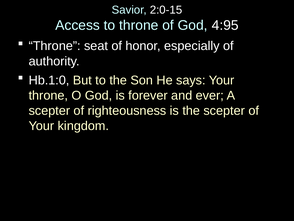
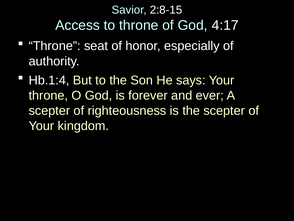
2:0-15: 2:0-15 -> 2:8-15 (166, 10)
4:95: 4:95 -> 4:17 (225, 25)
Hb.1:0: Hb.1:0 -> Hb.1:4 (49, 80)
